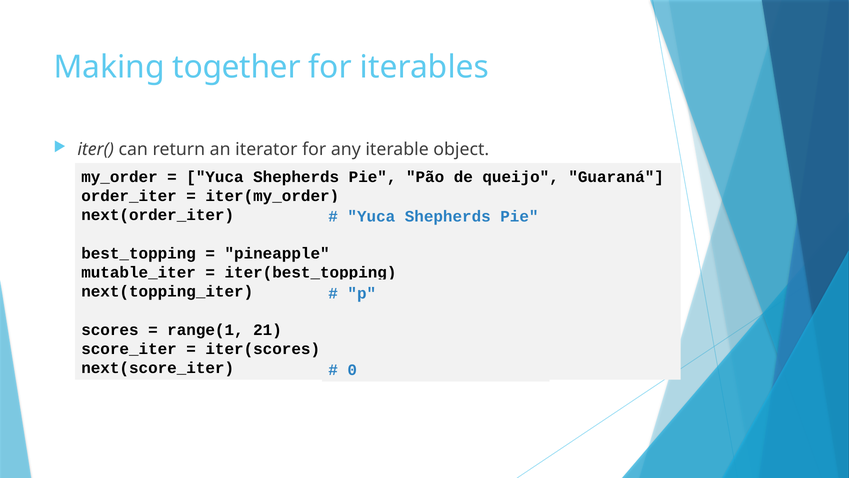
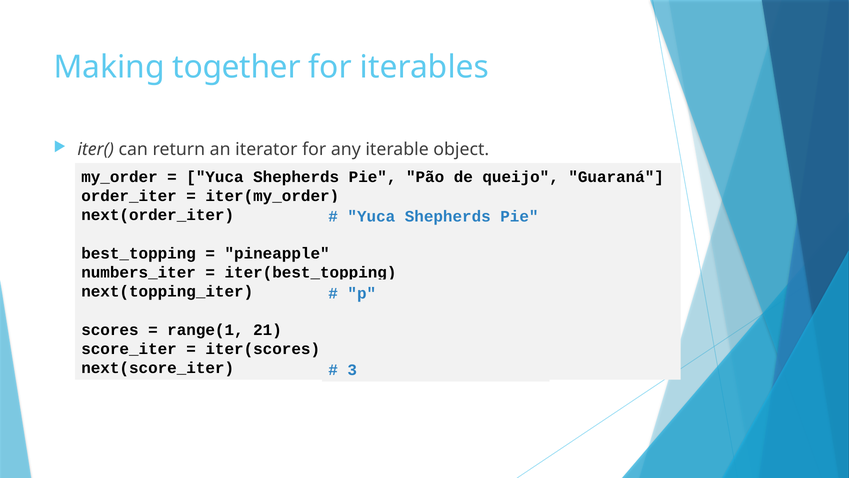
mutable_iter: mutable_iter -> numbers_iter (139, 272)
0: 0 -> 3 (352, 370)
